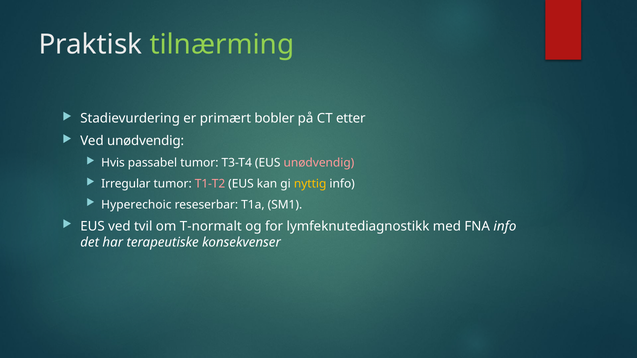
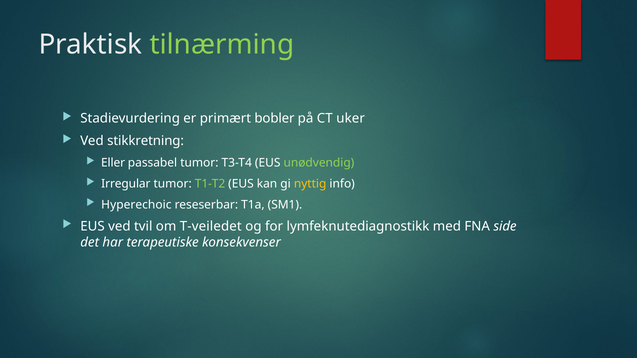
etter: etter -> uker (351, 119)
Ved unødvendig: unødvendig -> stikkretning (146, 141)
Hvis: Hvis -> Eller (113, 163)
unødvendig colour: pink -> light green (319, 163)
T1-T2 colour: pink -> light green (210, 184)
T-normalt: T-normalt -> T-veiledet (211, 227)
FNA info: info -> side (505, 227)
